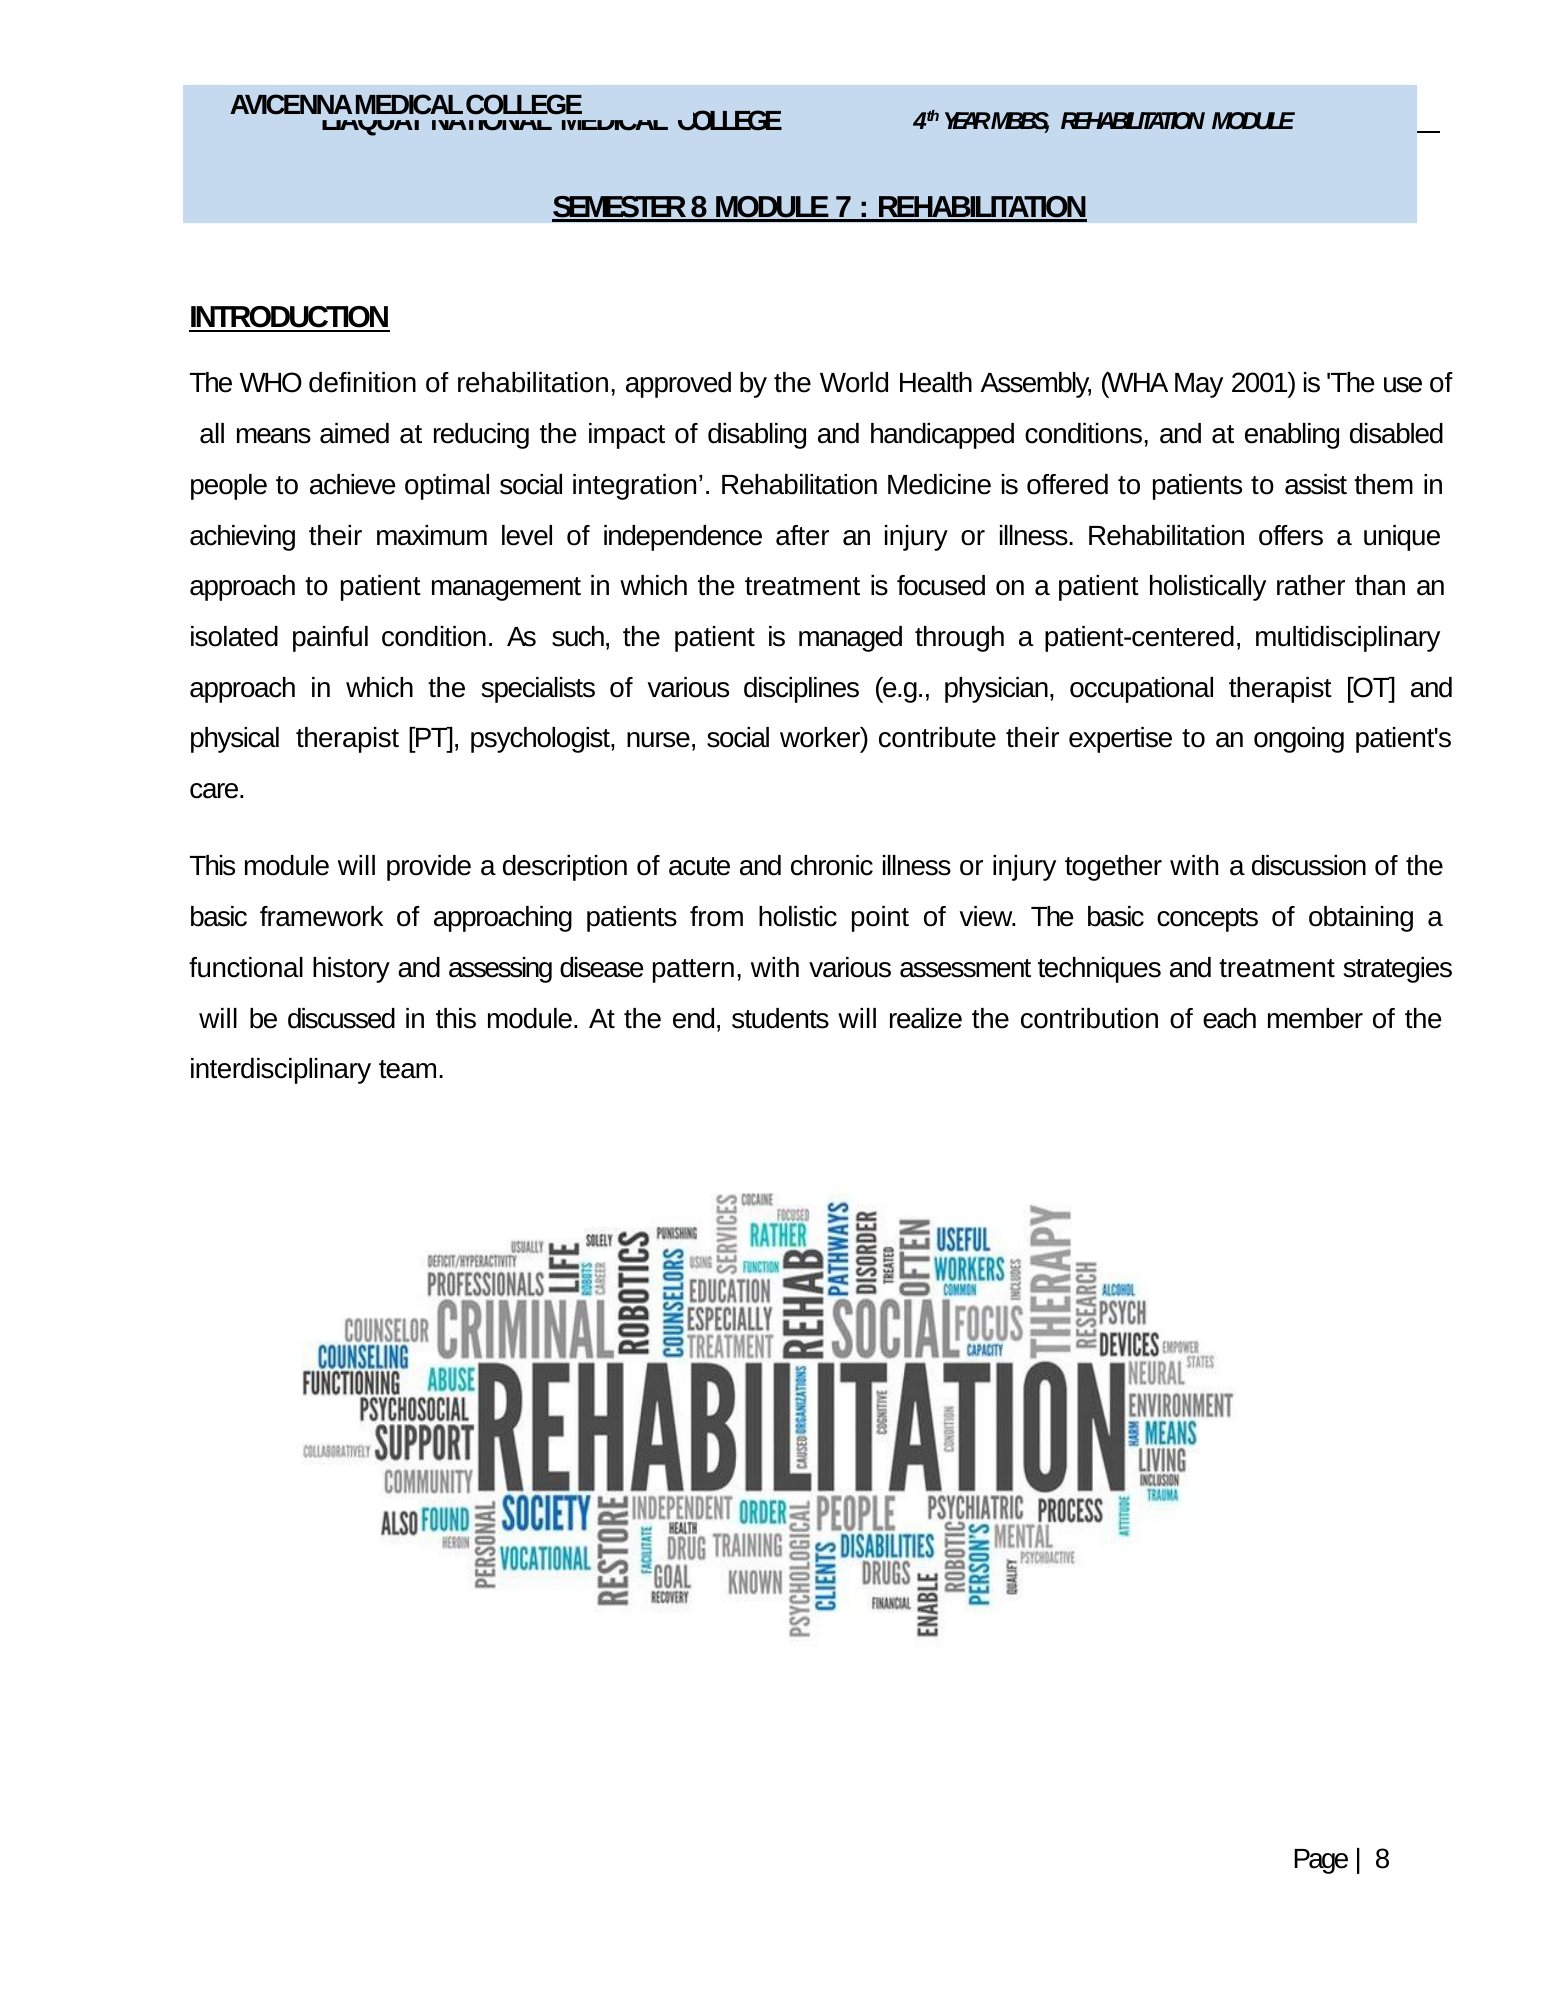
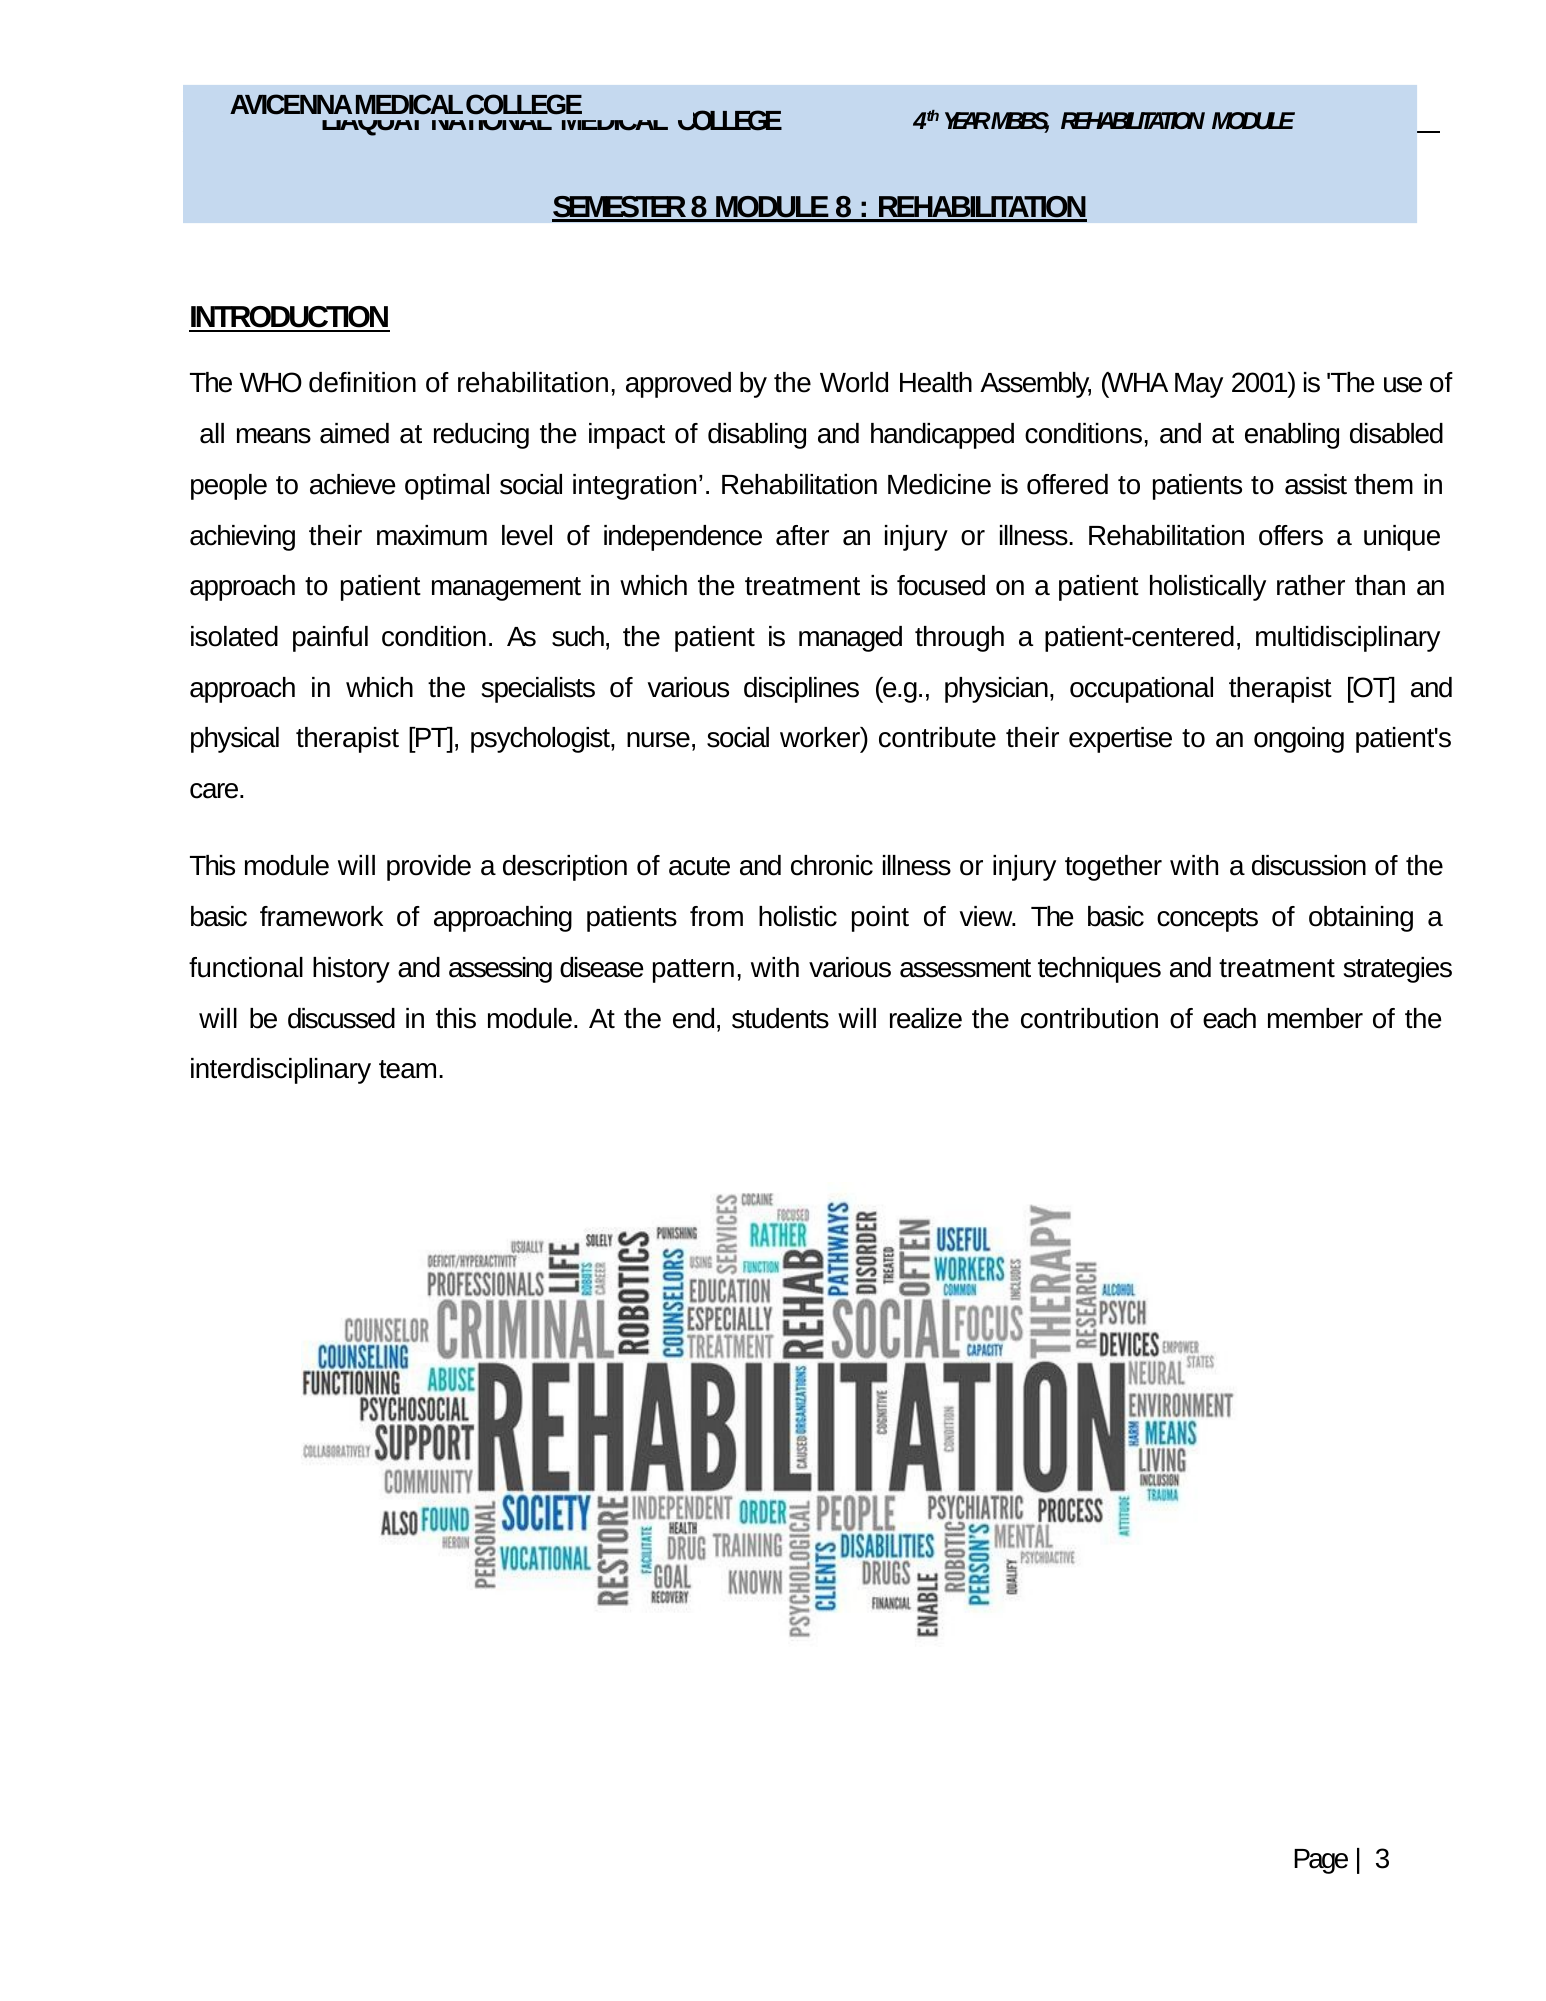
MODULE 7: 7 -> 8 (844, 207)
8: 8 -> 3 (1383, 1859)
